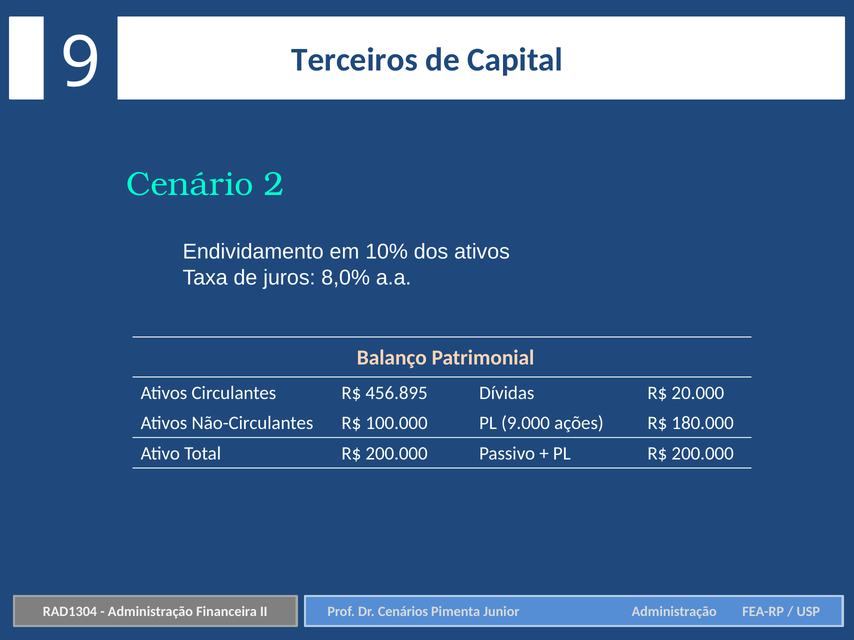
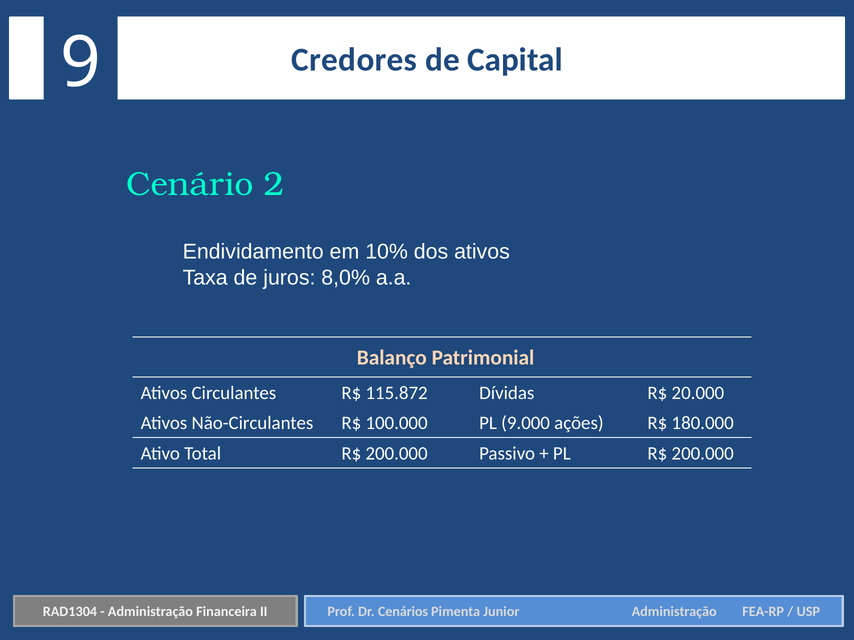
Terceiros: Terceiros -> Credores (354, 60)
456.895: 456.895 -> 115.872 (397, 393)
